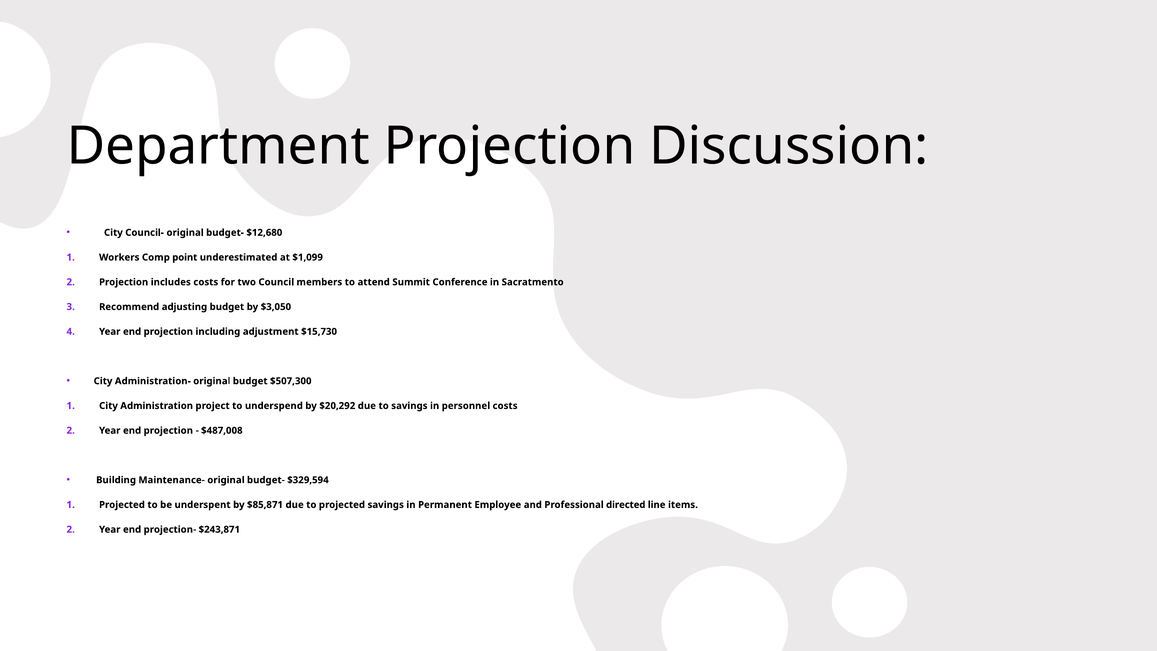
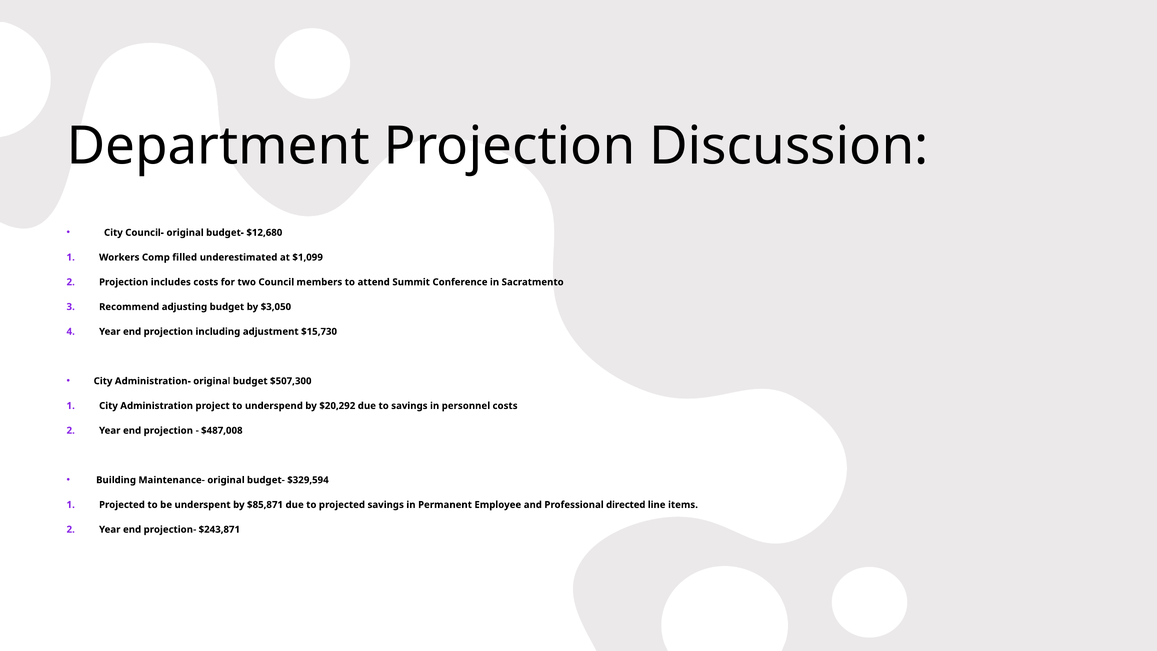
point: point -> filled (185, 257)
